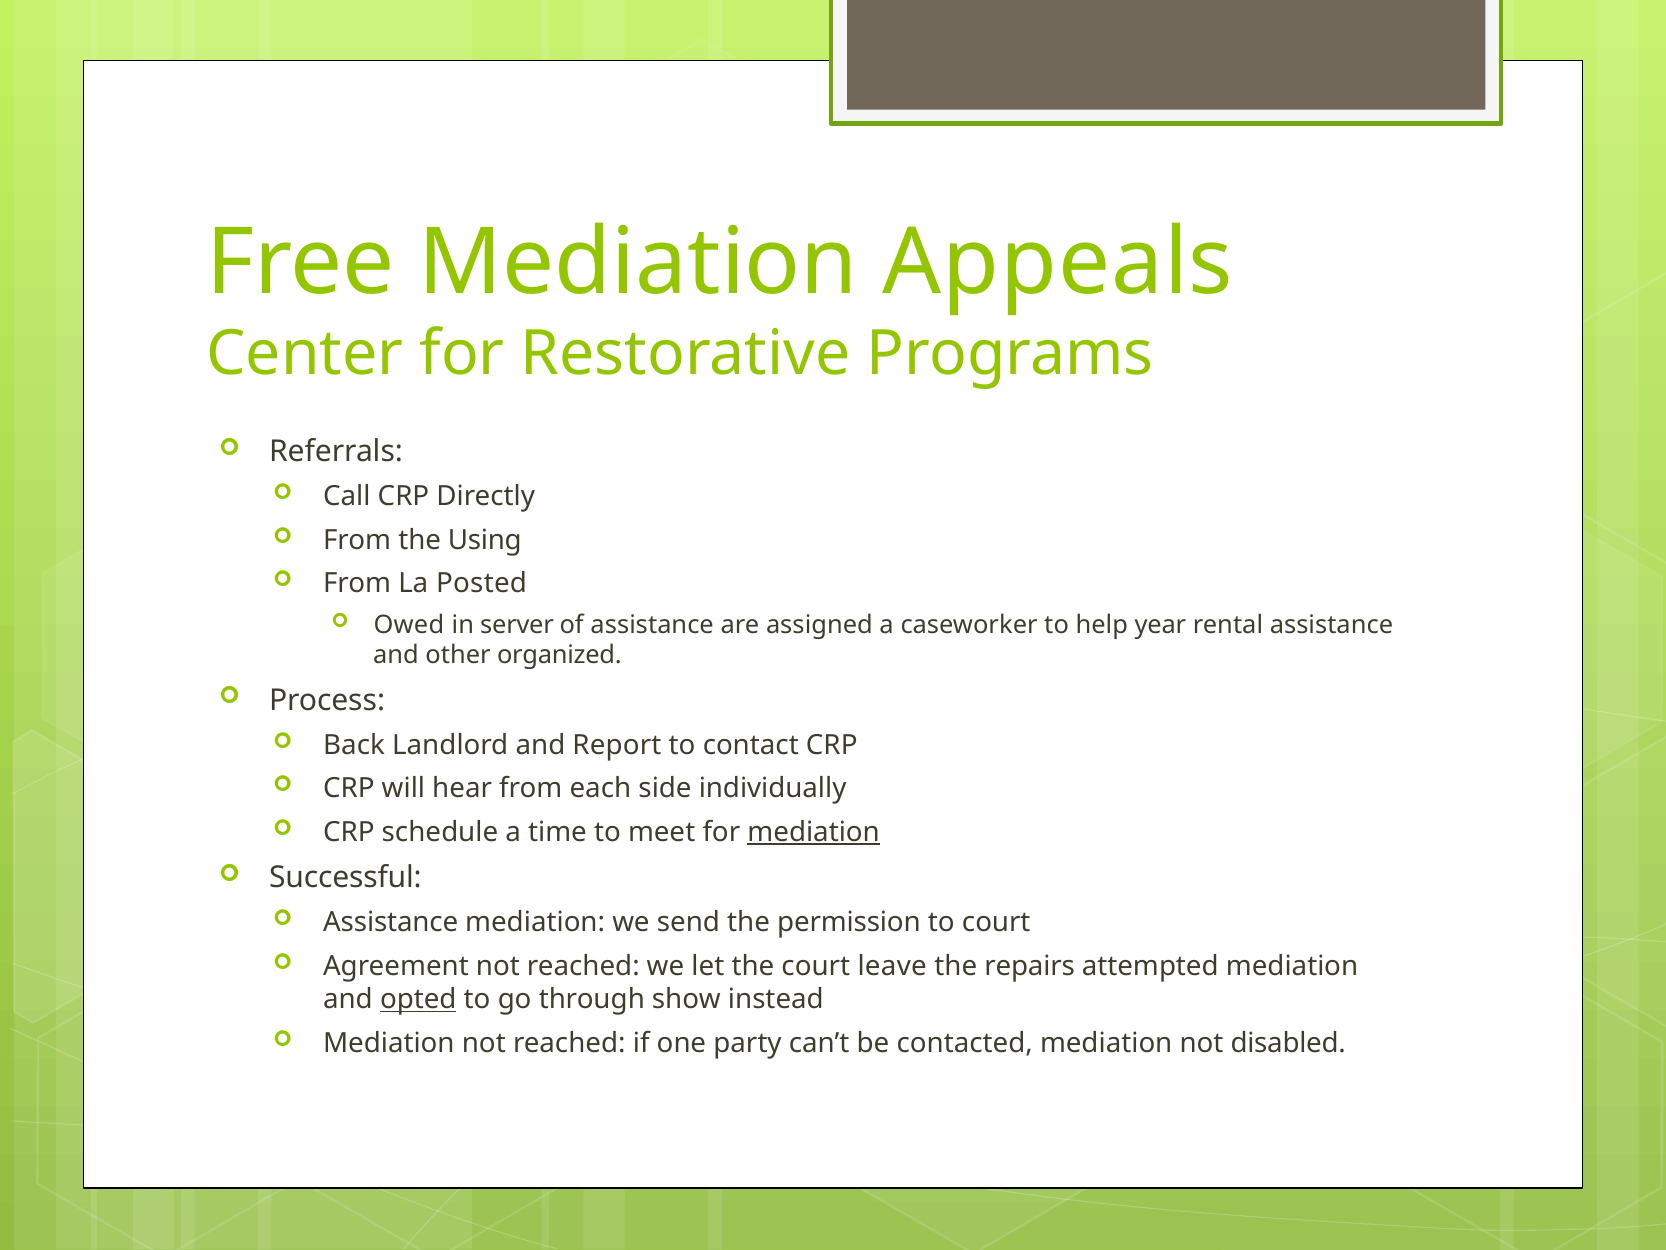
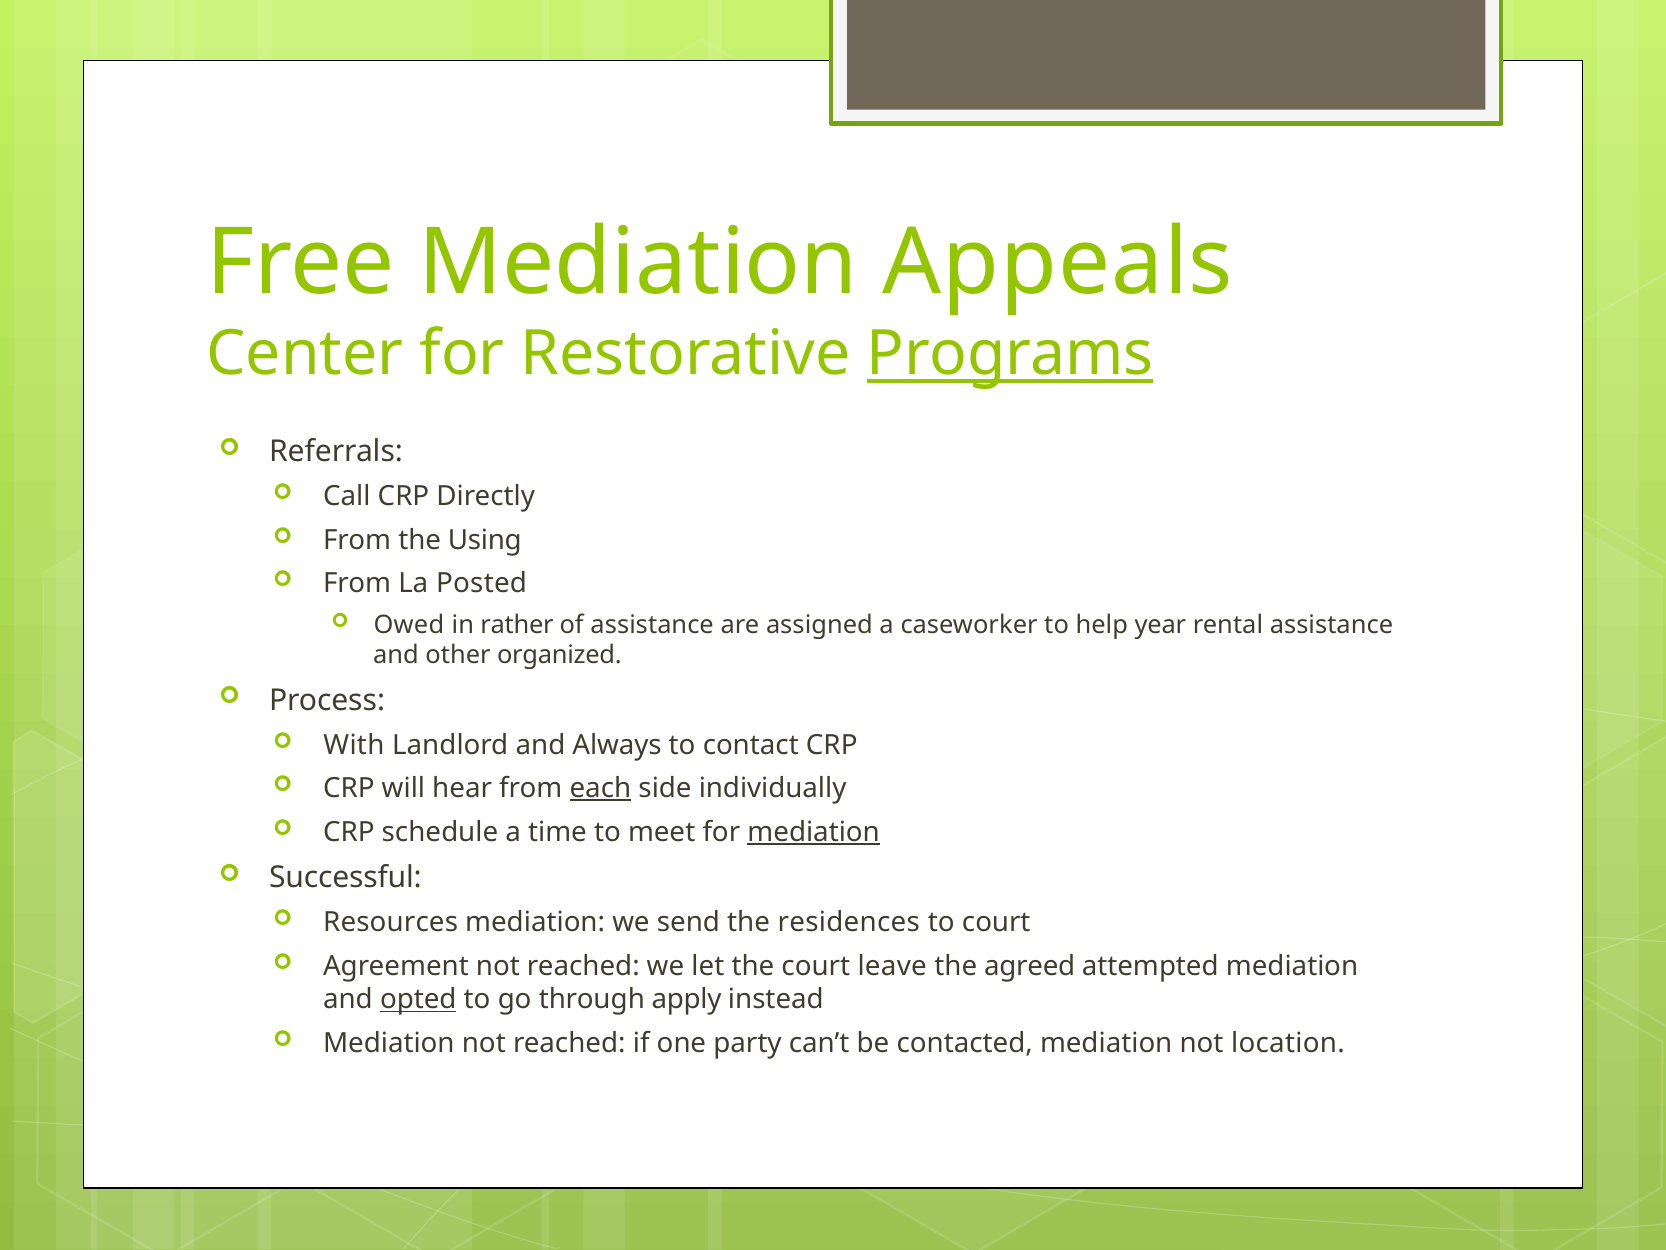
Programs underline: none -> present (1010, 354)
server: server -> rather (517, 624)
Back: Back -> With (354, 745)
Report: Report -> Always (617, 745)
each underline: none -> present (600, 788)
Assistance: Assistance -> Resources (391, 922)
permission: permission -> residences (849, 922)
repairs: repairs -> agreed (1030, 966)
show: show -> apply (686, 999)
disabled: disabled -> location (1288, 1043)
